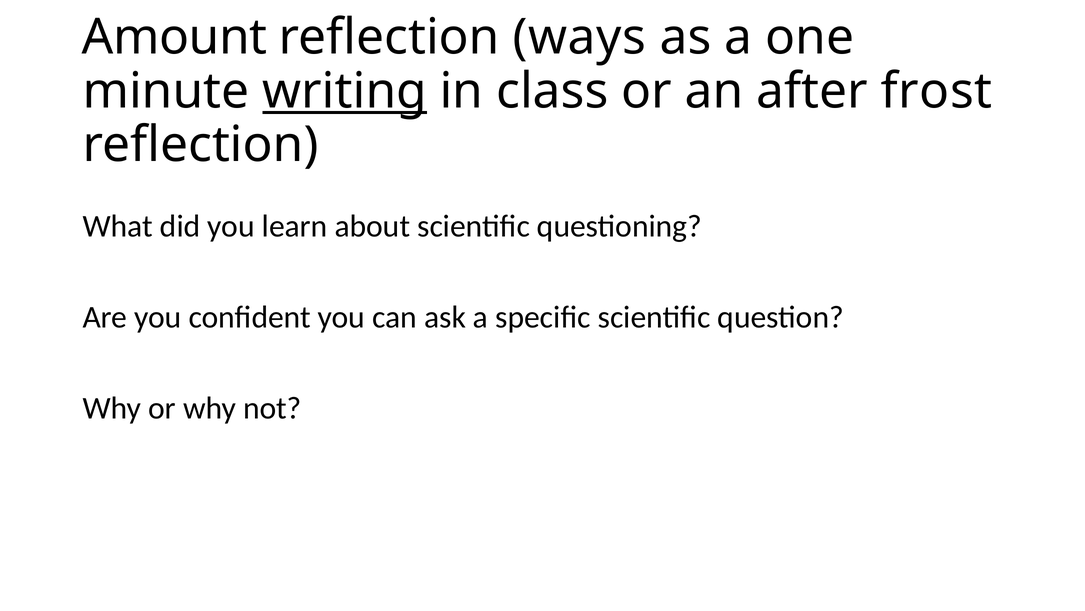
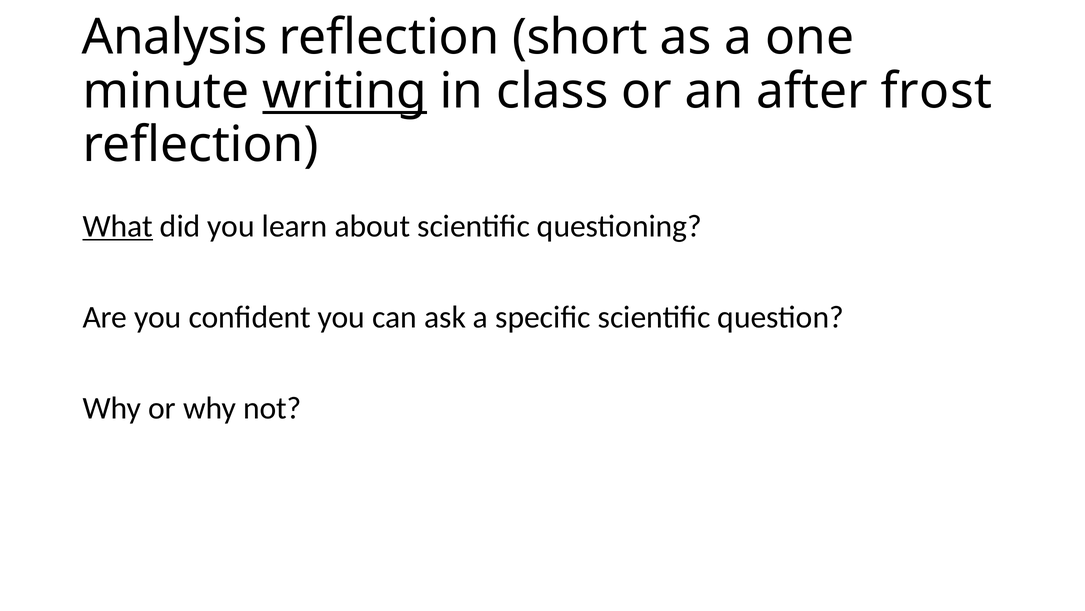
Amount: Amount -> Analysis (175, 37)
ways: ways -> short (580, 37)
What underline: none -> present (118, 226)
